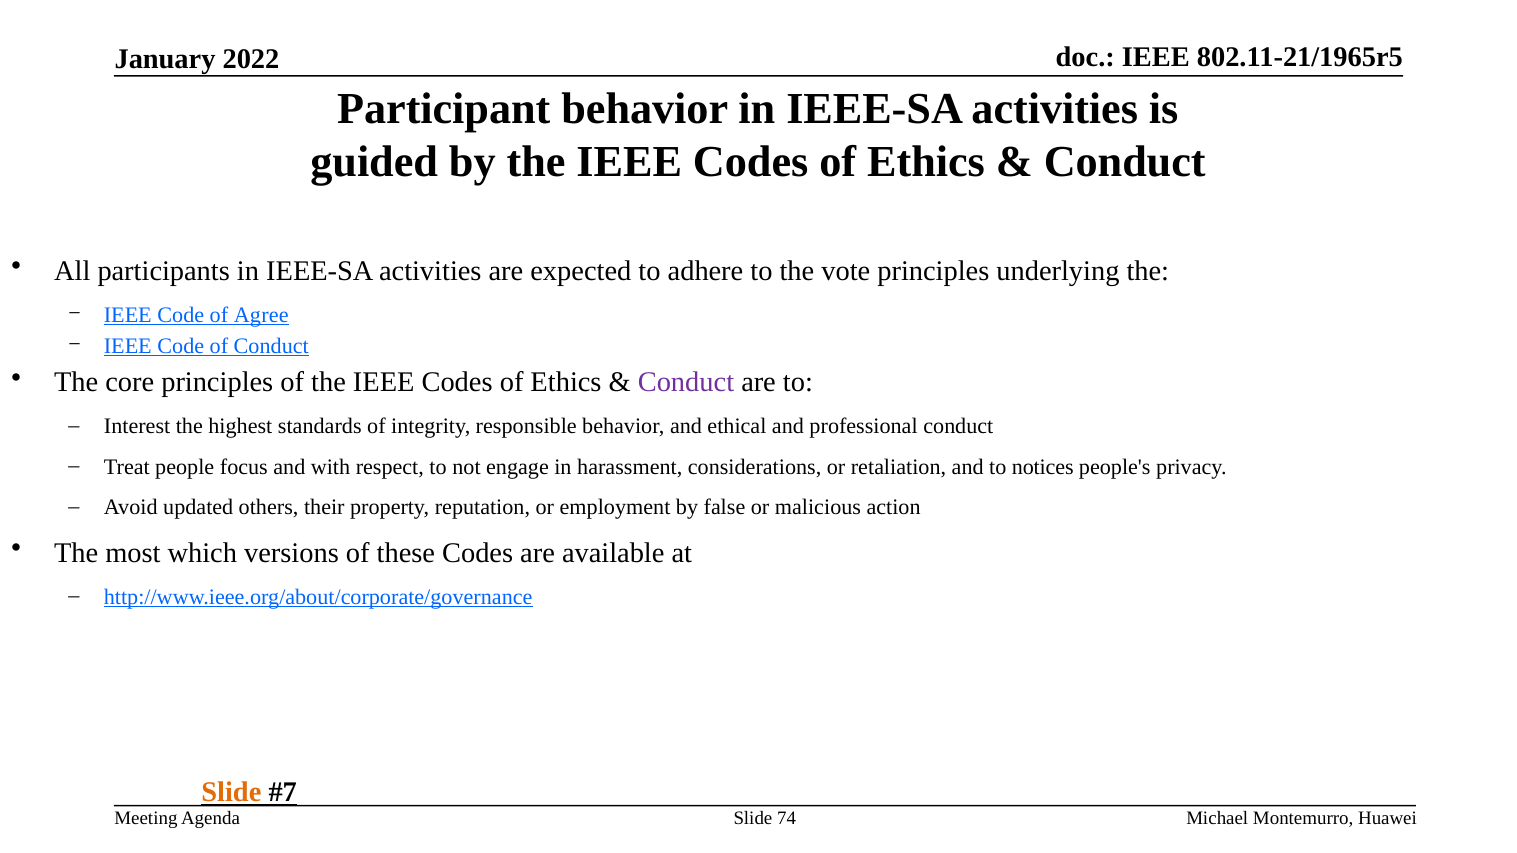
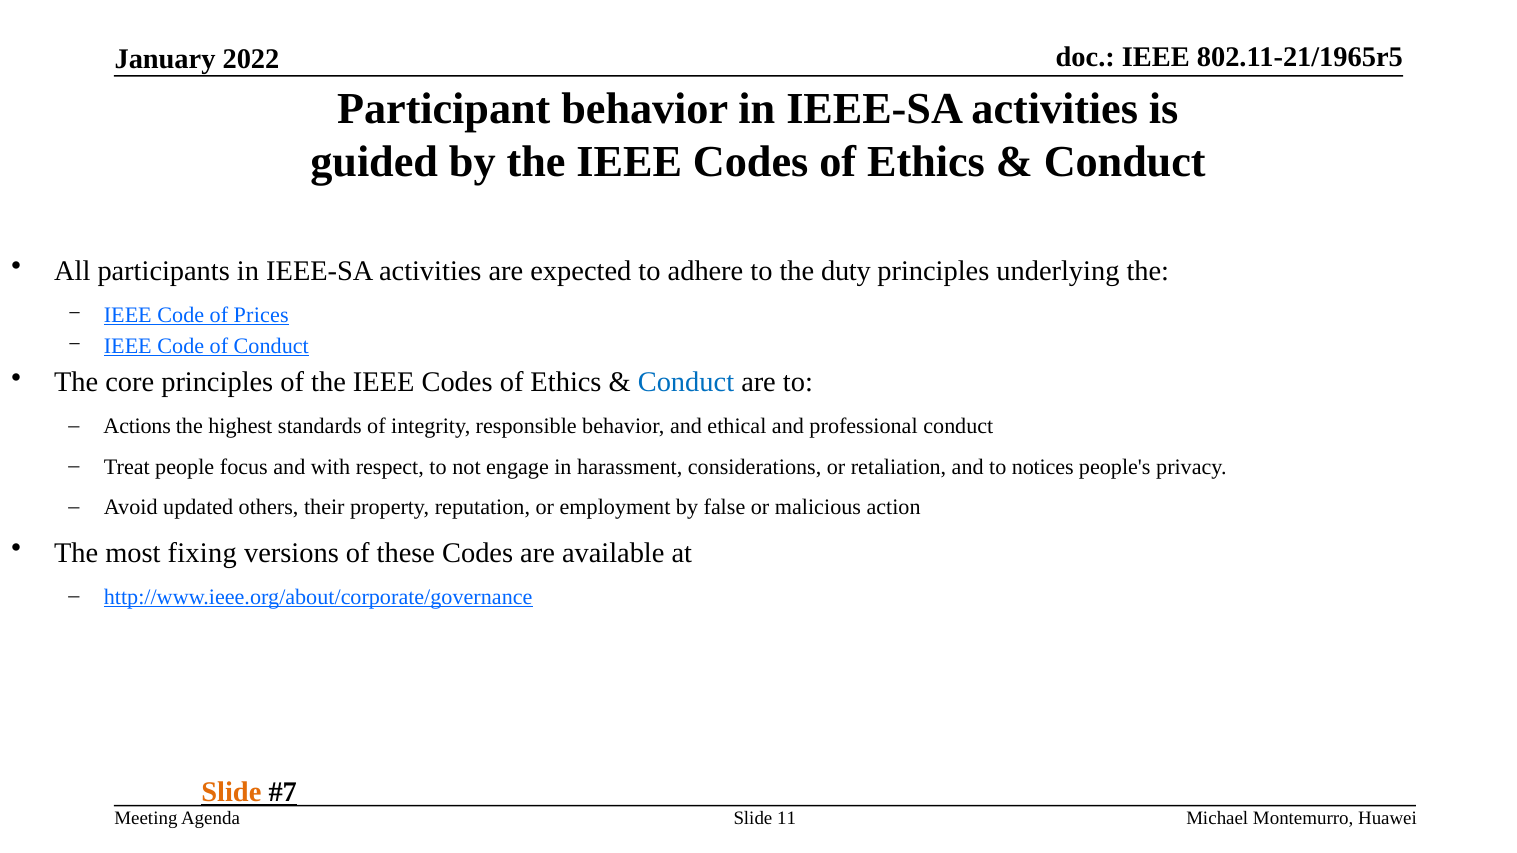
vote: vote -> duty (846, 271)
Agree: Agree -> Prices (261, 315)
Conduct colour: purple -> blue (686, 383)
Interest: Interest -> Actions (137, 426)
which: which -> fixing (202, 553)
74: 74 -> 11 (787, 818)
